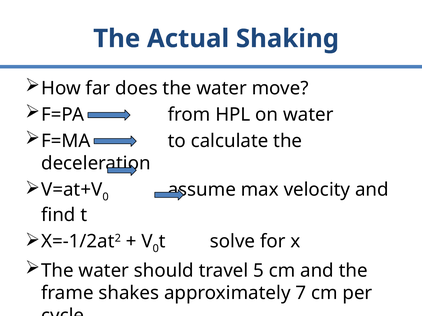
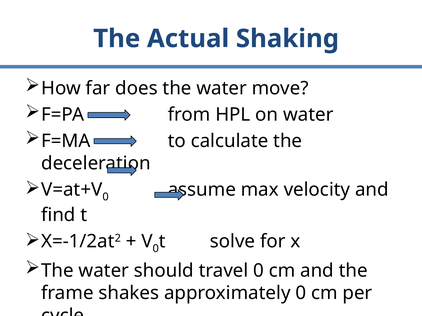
travel 5: 5 -> 0 (259, 271)
approximately 7: 7 -> 0 (301, 294)
